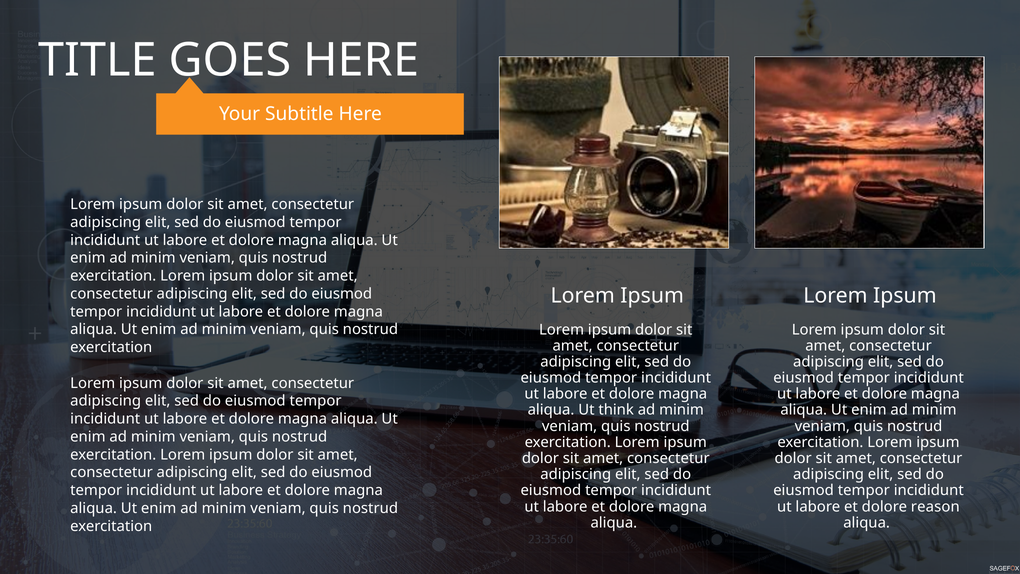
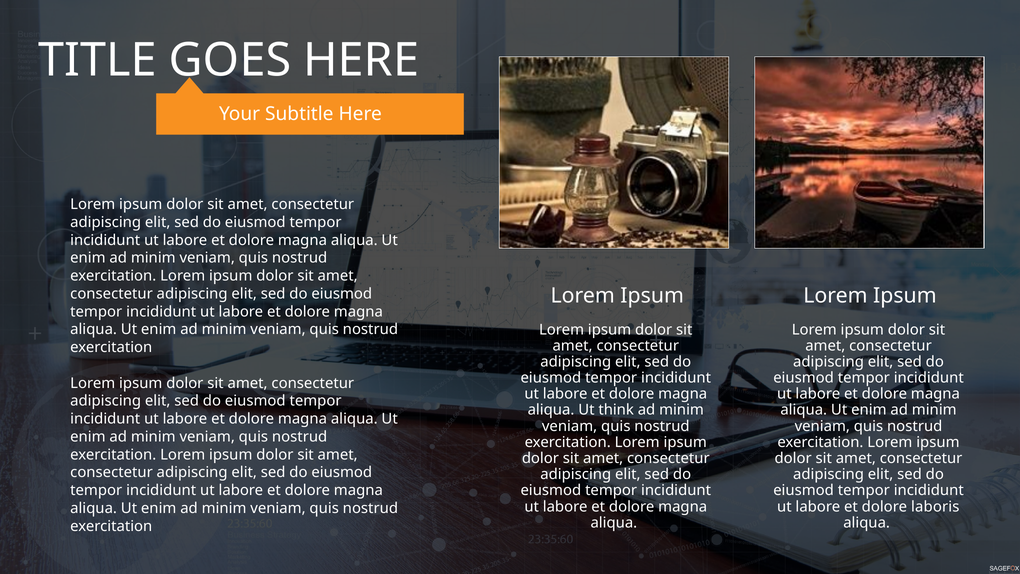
reason: reason -> laboris (935, 506)
